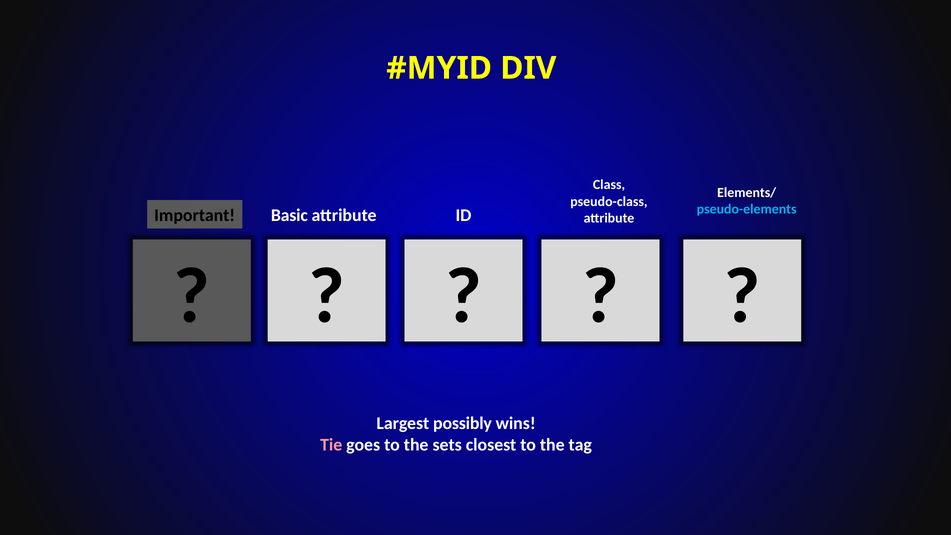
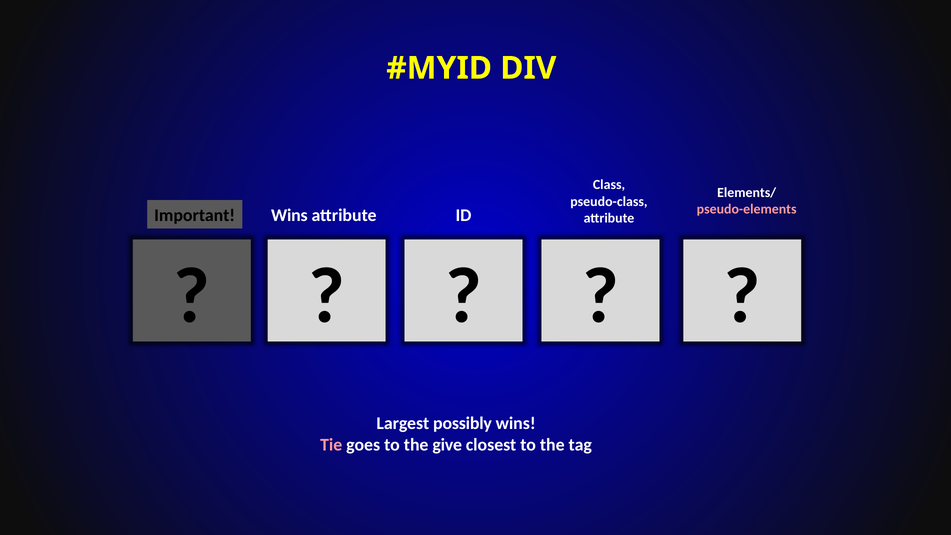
pseudo-elements colour: light blue -> pink (747, 209)
Important Basic: Basic -> Wins (289, 216)
sets: sets -> give (447, 445)
